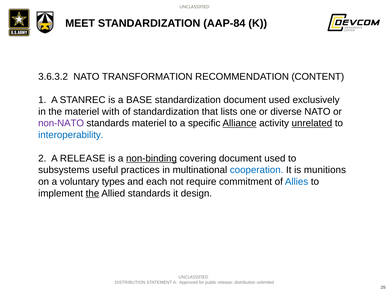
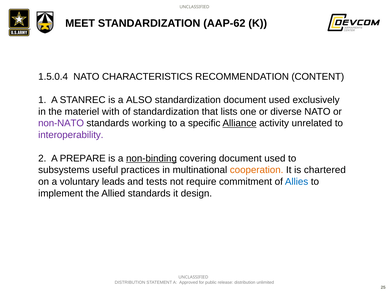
AAP-84: AAP-84 -> AAP-62 (224, 23)
3.6.3.2: 3.6.3.2 -> 1.5.0.4 (53, 76)
TRANSFORMATION: TRANSFORMATION -> CHARACTERISTICS (147, 76)
BASE: BASE -> ALSO (139, 100)
standards materiel: materiel -> working (149, 123)
unrelated underline: present -> none (312, 123)
interoperability colour: blue -> purple (71, 135)
A RELEASE: RELEASE -> PREPARE (83, 158)
cooperation colour: blue -> orange (257, 170)
munitions: munitions -> chartered (325, 170)
types: types -> leads (113, 182)
each: each -> tests (157, 182)
the underline: present -> none (92, 193)
